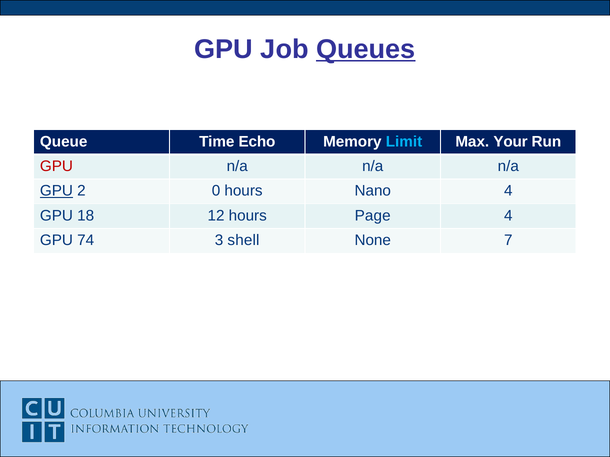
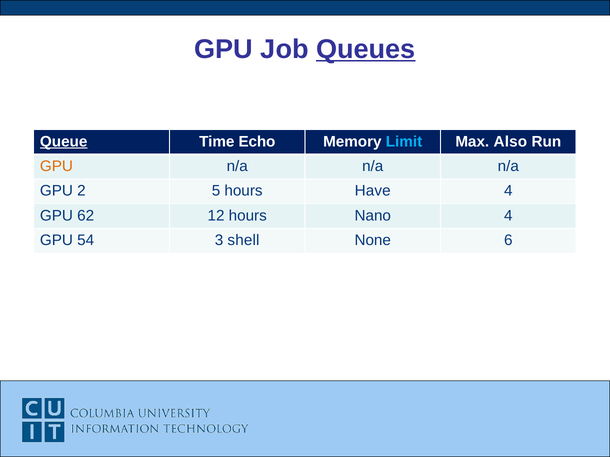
Queue underline: none -> present (64, 142)
Your: Your -> Also (510, 142)
GPU colour: red -> orange (56, 166)
GPU underline: present -> none (56, 191)
0: 0 -> 5 (216, 191)
Nano: Nano -> Have (373, 191)
18: 18 -> 62 (86, 216)
Page: Page -> Nano (373, 216)
74: 74 -> 54 (86, 241)
7: 7 -> 6 (508, 241)
